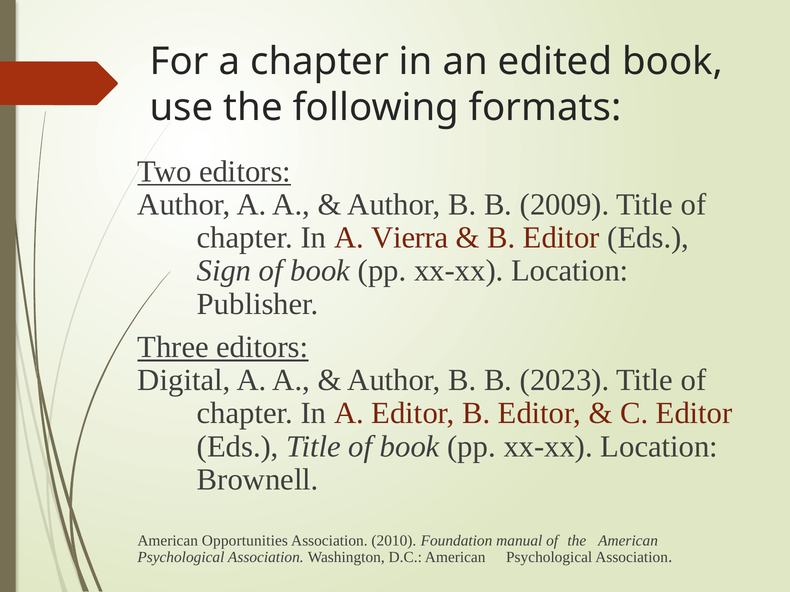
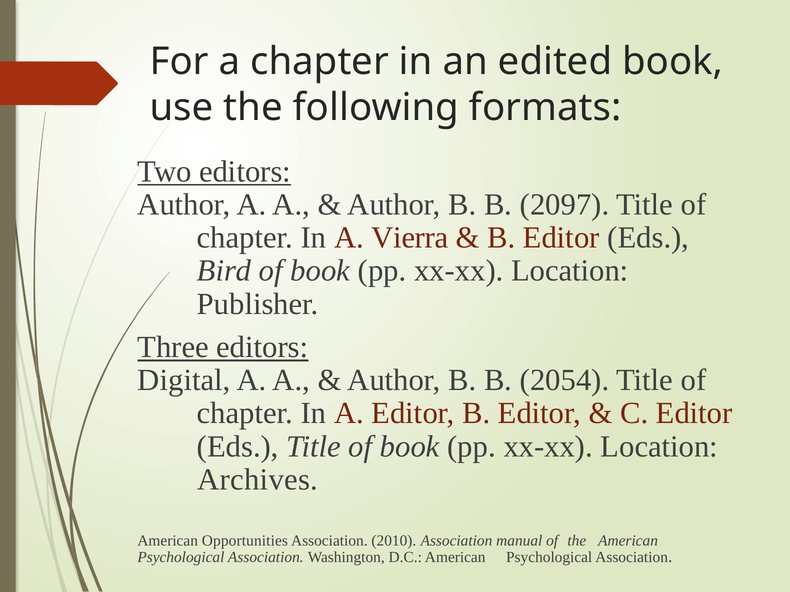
2009: 2009 -> 2097 (565, 205)
Sign: Sign -> Bird (224, 271)
2023: 2023 -> 2054 (565, 381)
Brownell: Brownell -> Archives (258, 480)
2010 Foundation: Foundation -> Association (456, 541)
